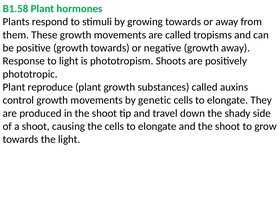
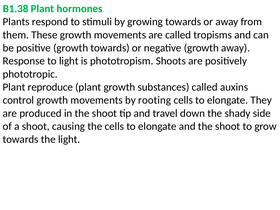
B1.58: B1.58 -> B1.38 (16, 9)
genetic: genetic -> rooting (155, 100)
